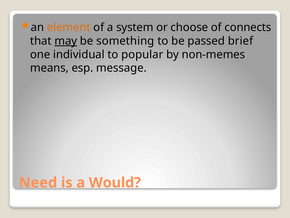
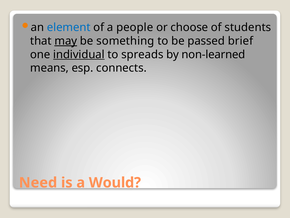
element colour: orange -> blue (69, 27)
system: system -> people (135, 27)
connects: connects -> students (248, 27)
individual underline: none -> present (79, 54)
popular: popular -> spreads (142, 54)
non-memes: non-memes -> non-learned (213, 54)
message: message -> connects (121, 68)
